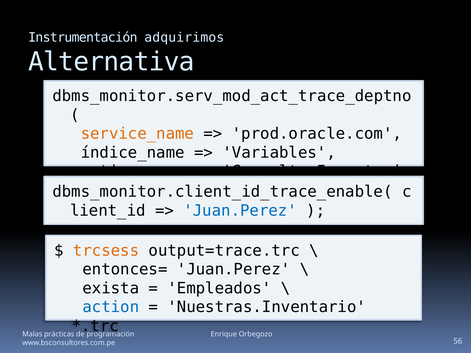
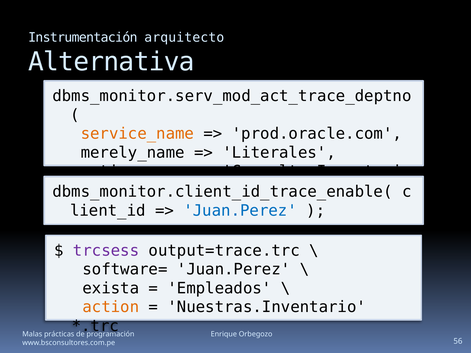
adquirimos: adquirimos -> arquitecto (184, 37)
índice_name: índice_name -> merely_name (133, 153)
Variables: Variables -> Literales (279, 153)
trcsess colour: orange -> purple (106, 251)
entonces=: entonces= -> software= (125, 270)
action colour: blue -> orange (111, 307)
